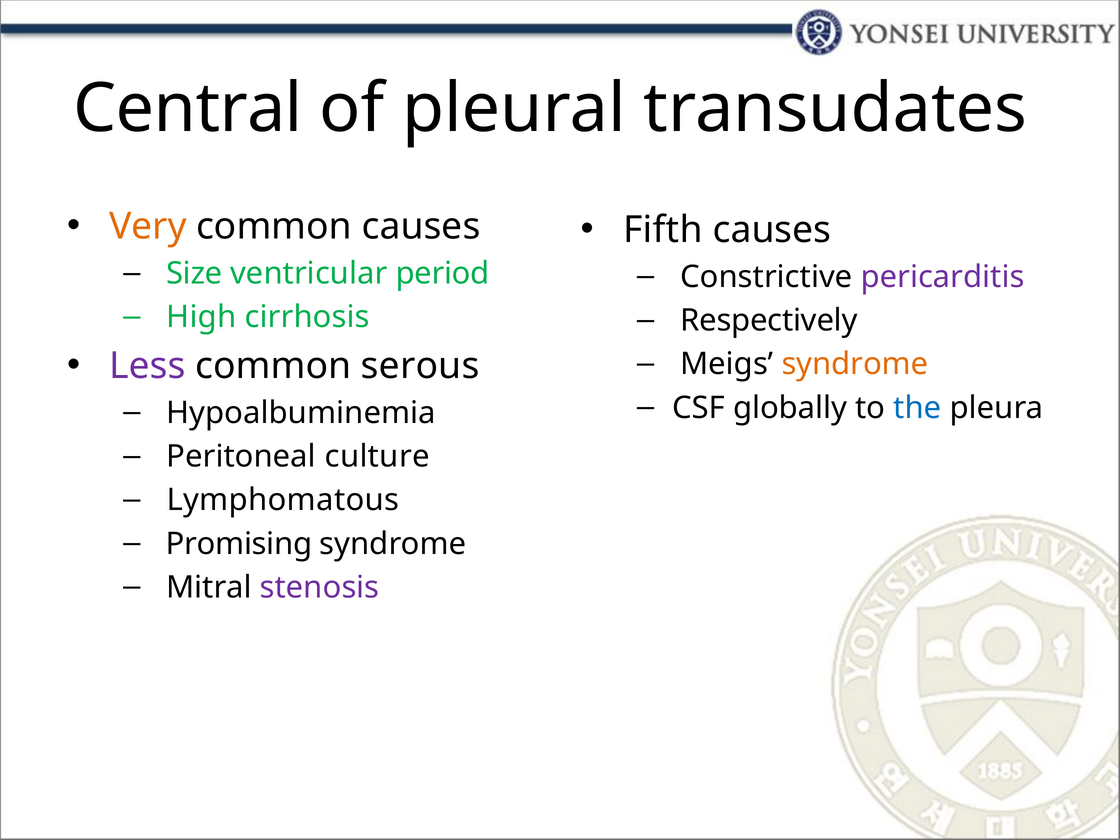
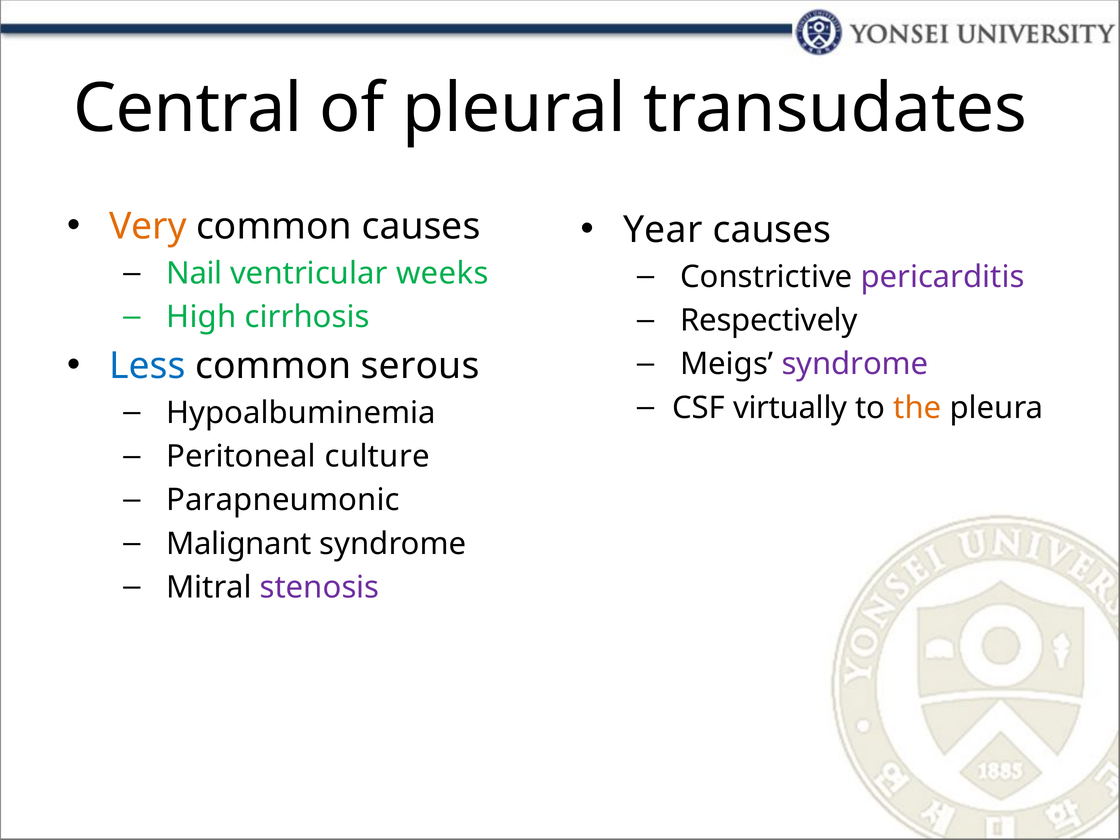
Fifth: Fifth -> Year (663, 230)
Size: Size -> Nail (194, 274)
period: period -> weeks (442, 274)
Less colour: purple -> blue (147, 366)
syndrome colour: orange -> purple (855, 364)
globally: globally -> virtually (790, 408)
the colour: blue -> orange (917, 408)
Lymphomatous: Lymphomatous -> Parapneumonic (283, 500)
Promising: Promising -> Malignant (239, 544)
